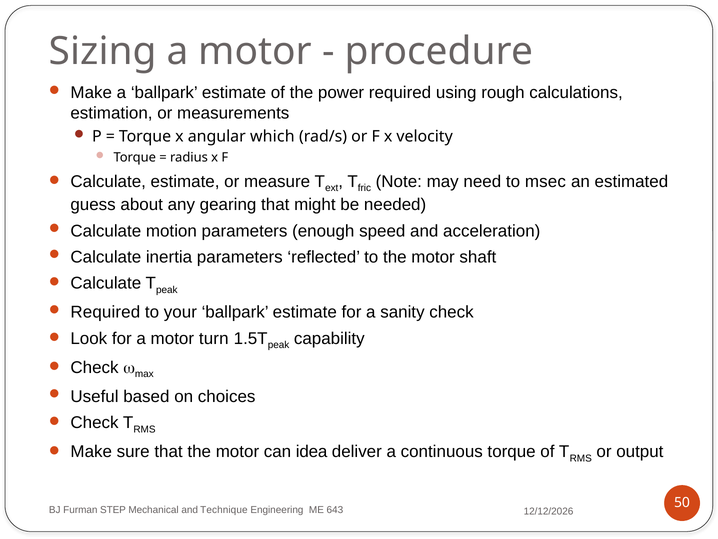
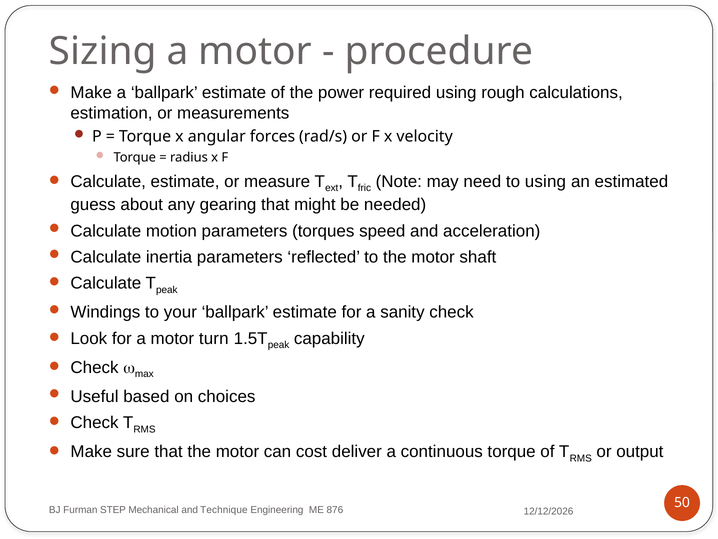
which: which -> forces (272, 136)
to msec: msec -> using (545, 181)
enough: enough -> torques (323, 231)
Required: Required -> Windings (105, 312)
idea: idea -> cost (311, 451)
643: 643 -> 876 (335, 509)
